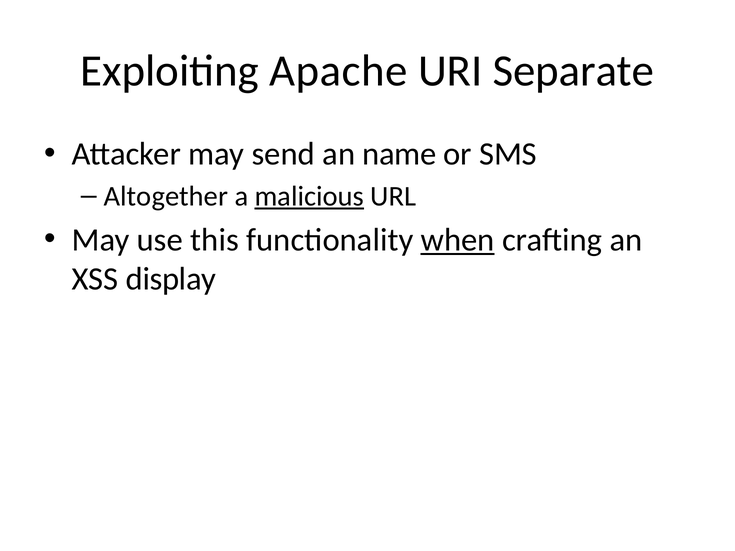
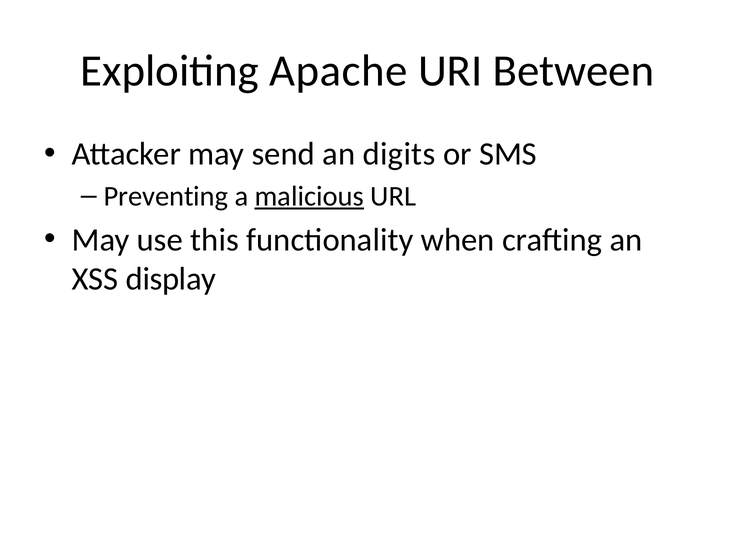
Separate: Separate -> Between (573, 71)
name: name -> digits (399, 154)
Altogether: Altogether -> Preventing (166, 196)
when underline: present -> none (458, 240)
